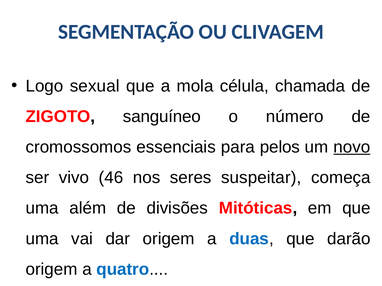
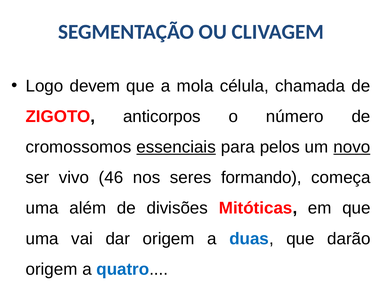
sexual: sexual -> devem (95, 86)
sanguíneo: sanguíneo -> anticorpos (162, 117)
essenciais underline: none -> present (176, 147)
suspeitar: suspeitar -> formando (261, 178)
